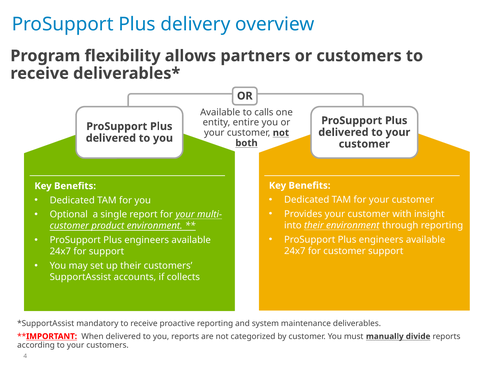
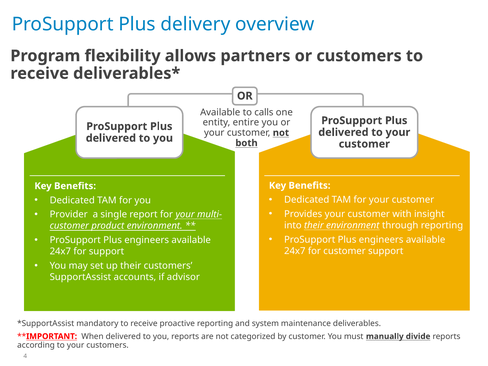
Optional: Optional -> Provider (69, 214)
collects: collects -> advisor (183, 277)
